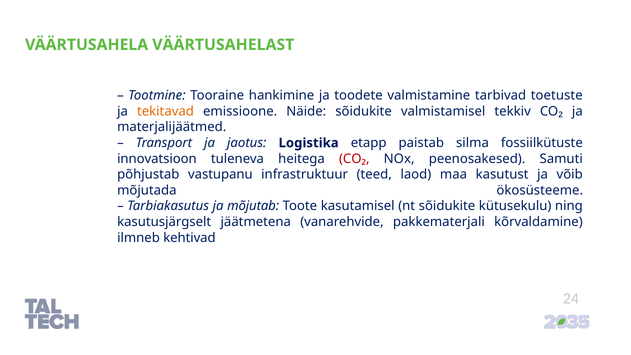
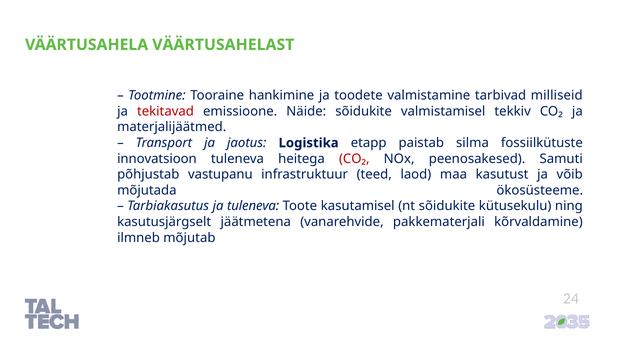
toetuste: toetuste -> milliseid (557, 95)
tekitavad colour: orange -> red (165, 111)
ja mõjutab: mõjutab -> tuleneva (253, 206)
kehtivad: kehtivad -> mõjutab (189, 238)
